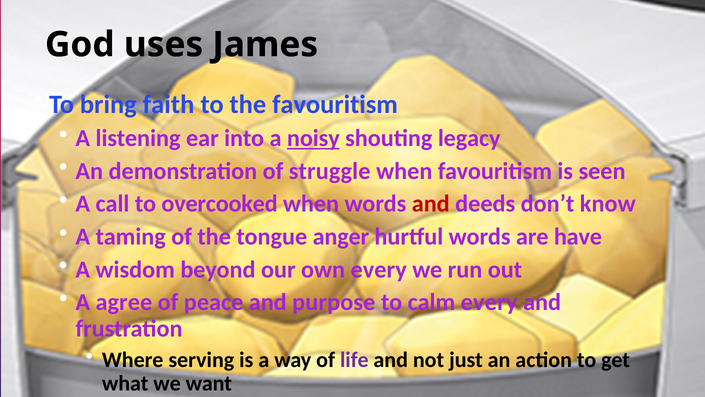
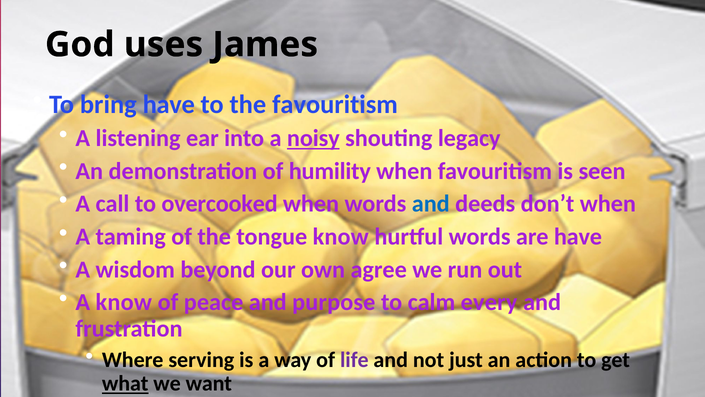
bring faith: faith -> have (169, 105)
struggle: struggle -> humility (330, 171)
and colour: red -> blue (431, 204)
don’t know: know -> when (608, 204)
tongue anger: anger -> know (341, 237)
own every: every -> agree (379, 269)
A agree: agree -> know (124, 302)
what underline: none -> present (125, 383)
